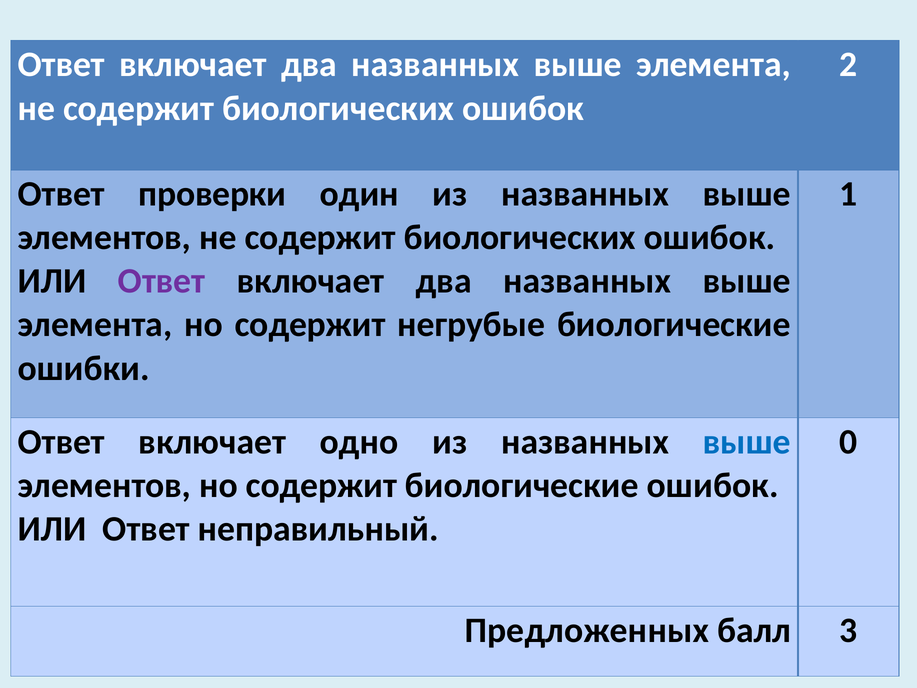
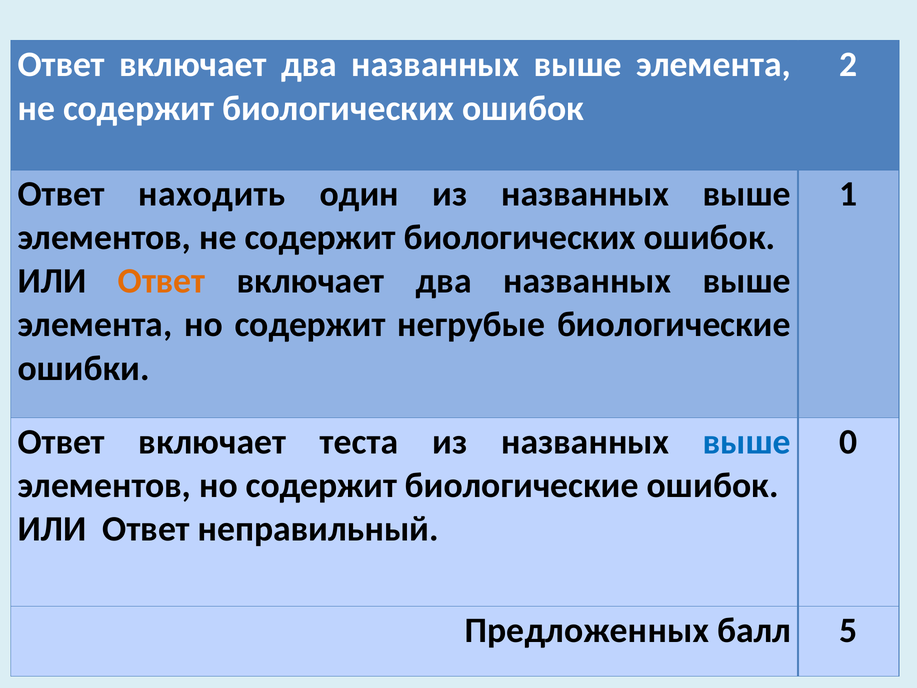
проверки: проверки -> находить (212, 194)
Ответ colour: purple -> orange (162, 281)
одно: одно -> теста (359, 442)
3: 3 -> 5 (848, 630)
